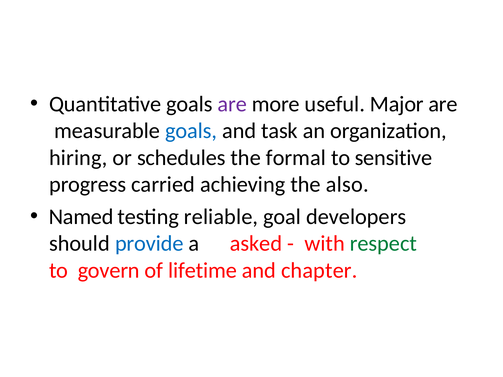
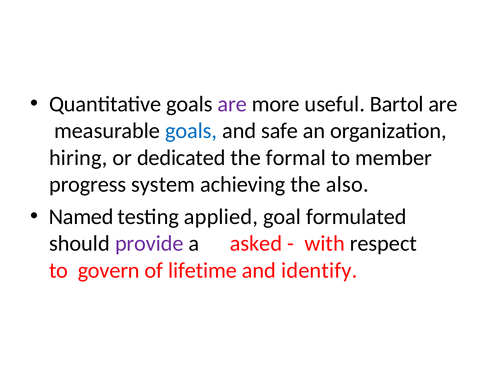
Major: Major -> Bartol (397, 104)
task: task -> safe (280, 131)
schedules: schedules -> dedicated (181, 158)
sensitive: sensitive -> member (393, 158)
carried: carried -> system (163, 185)
reliable: reliable -> applied (221, 217)
developers: developers -> formulated (356, 217)
provide colour: blue -> purple (149, 244)
respect colour: green -> black (383, 244)
chapter: chapter -> identify (319, 271)
